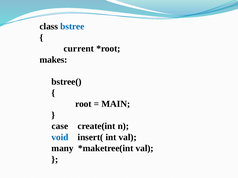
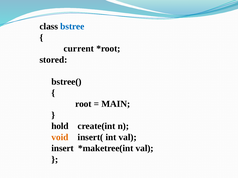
makes: makes -> stored (53, 60)
case: case -> hold (60, 126)
void colour: blue -> orange (60, 138)
many: many -> insert (63, 149)
